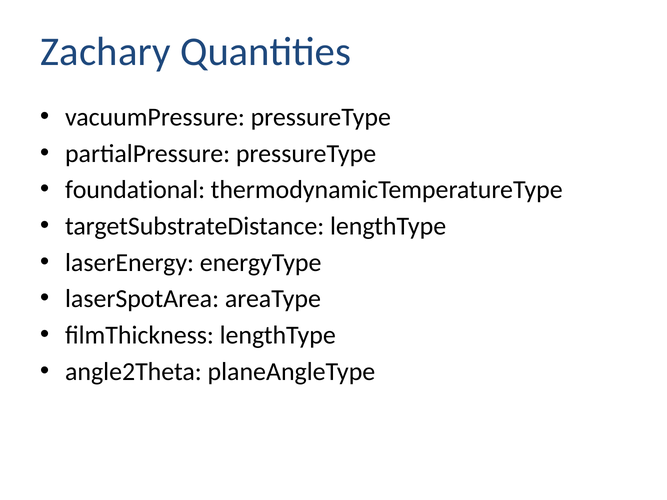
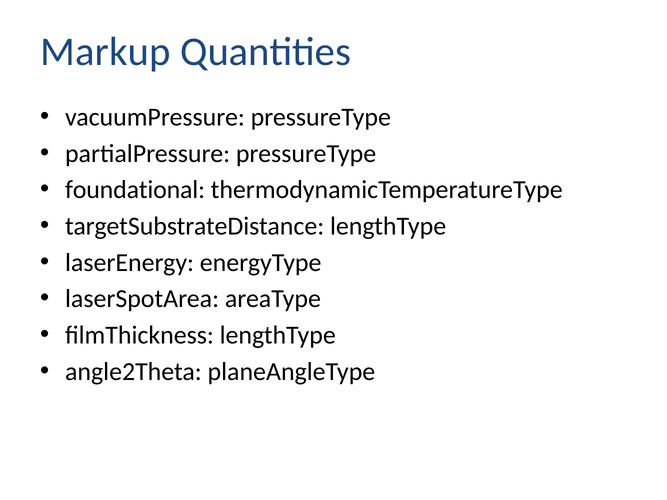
Zachary: Zachary -> Markup (105, 52)
